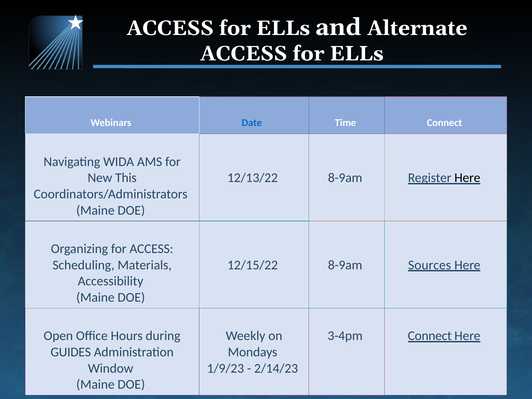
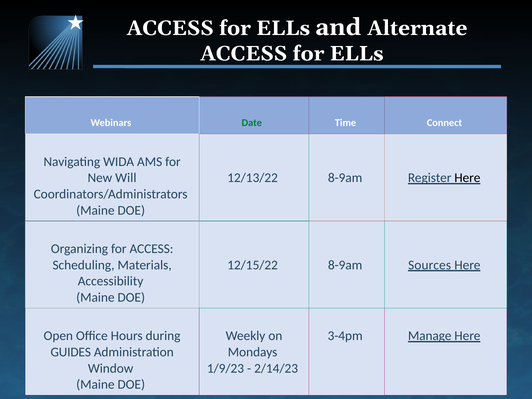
Date colour: blue -> green (252, 123)
This: This -> Will (126, 178)
3-4pm Connect: Connect -> Manage (430, 336)
